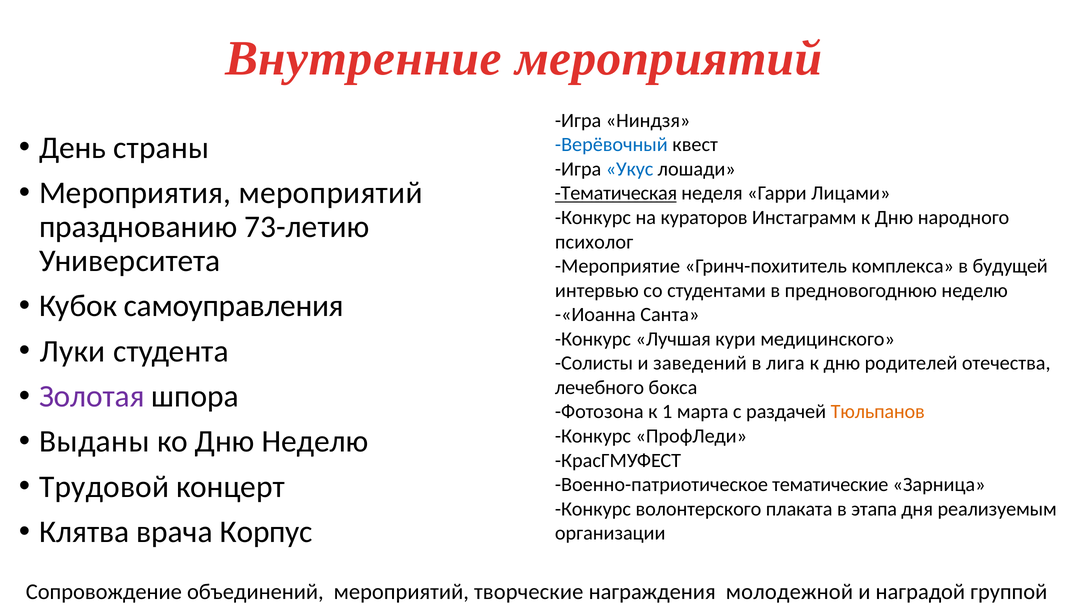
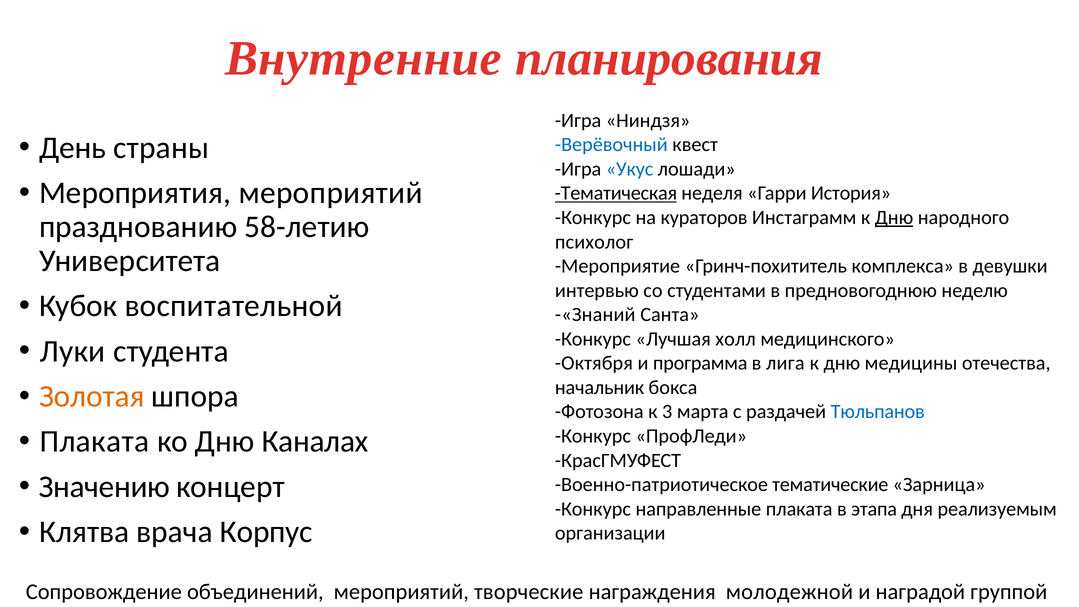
Внутренние мероприятий: мероприятий -> планирования (669, 58)
Лицами: Лицами -> История (851, 193)
Дню underline: none -> present (894, 218)
73-летию: 73-летию -> 58-летию (307, 227)
будущей: будущей -> девушки (1010, 266)
самоуправления: самоуправления -> воспитательной (234, 306)
-«Иоанна: -«Иоанна -> -«Знаний (595, 315)
кури: кури -> холл (736, 339)
Солисты: Солисты -> Октября (594, 363)
заведений: заведений -> программа (700, 363)
родителей: родителей -> медицины (911, 363)
лечебного: лечебного -> начальник (600, 387)
Золотая colour: purple -> orange (92, 396)
1: 1 -> 3 (667, 412)
Тюльпанов colour: orange -> blue (878, 412)
Выданы: Выданы -> Плаката (94, 442)
Дню Неделю: Неделю -> Каналах (315, 442)
Трудовой: Трудовой -> Значению (104, 487)
волонтерского: волонтерского -> направленные (698, 509)
